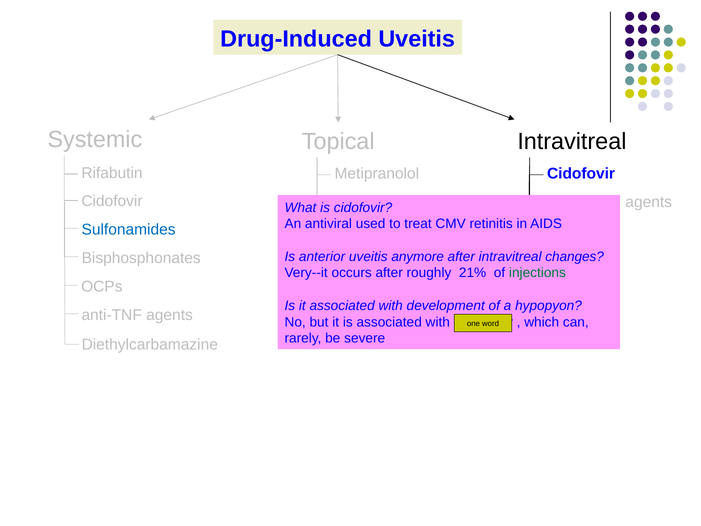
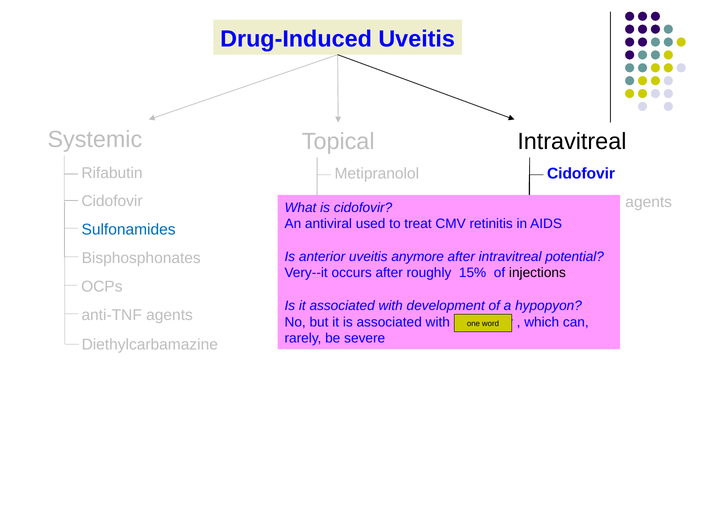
changes: changes -> potential (575, 256)
21%: 21% -> 15% (473, 273)
injections colour: green -> black (537, 273)
